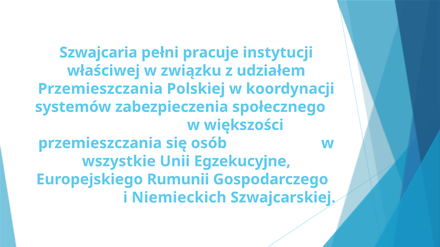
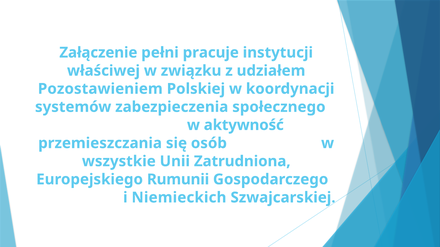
Szwajcaria: Szwajcaria -> Załączenie (98, 53)
Przemieszczania: Przemieszczania -> Pozostawieniem (100, 89)
większości: większości -> aktywność (244, 125)
Egzekucyjne: Egzekucyjne -> Zatrudniona (242, 162)
